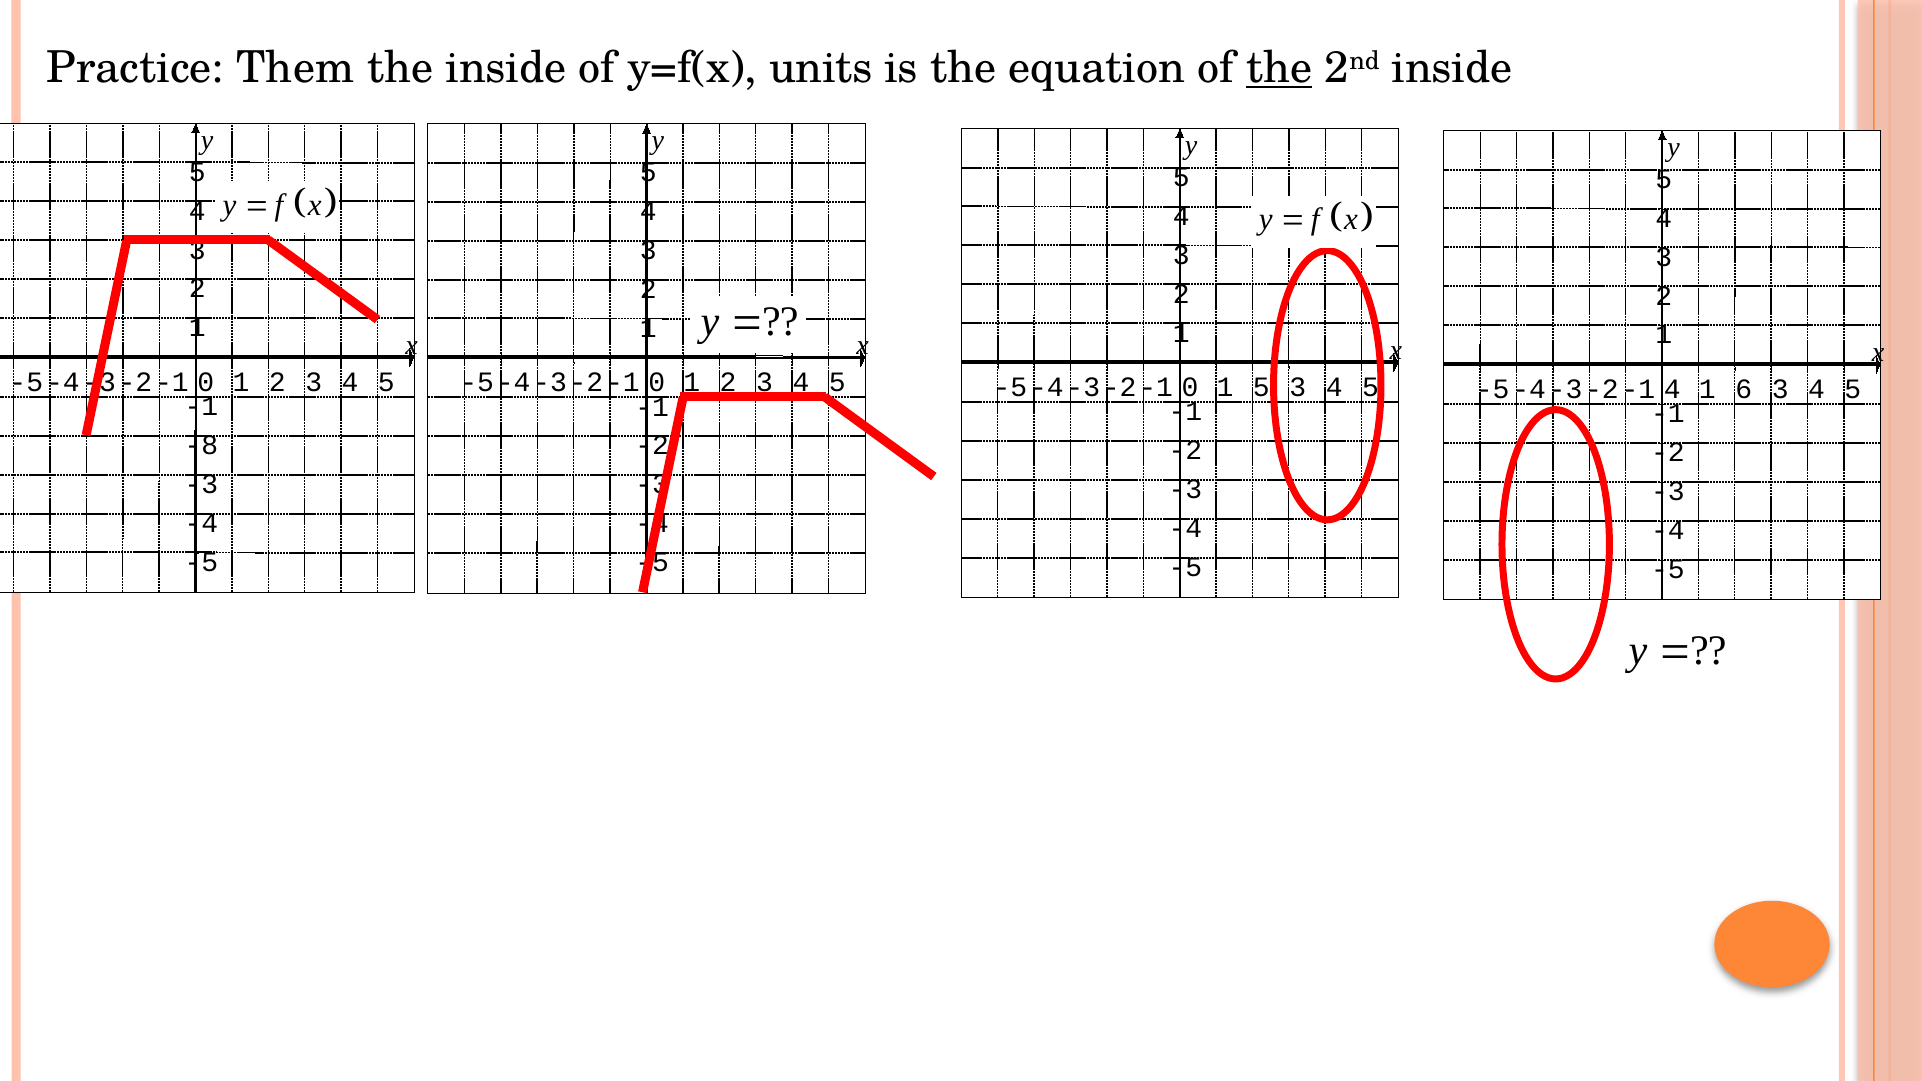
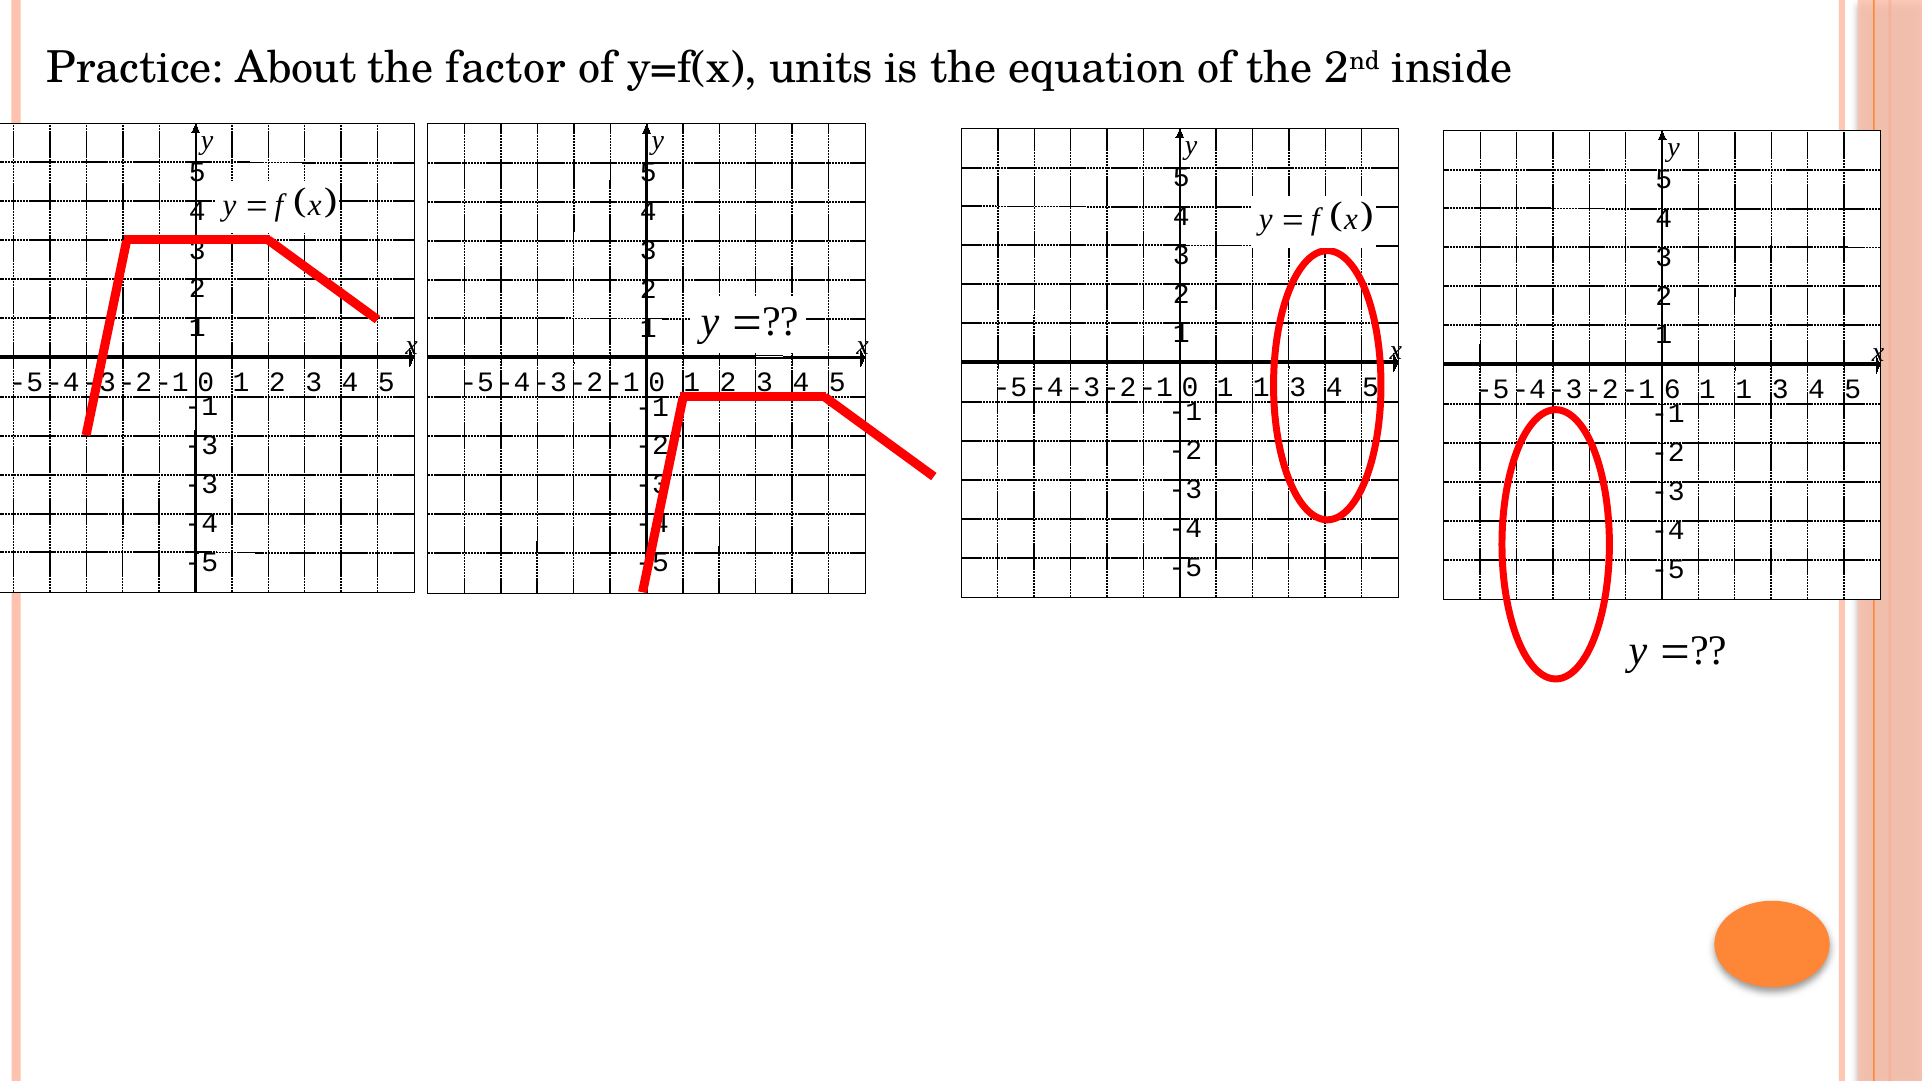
Them: Them -> About (296, 68)
the inside: inside -> factor (506, 68)
the underline: present -> none (1279, 68)
0 1 5: 5 -> 1 (1261, 387)
4: 4 -> 6 (1672, 389)
6: 6 -> 1 (1744, 389)
-8: -8 -> -3 (201, 445)
